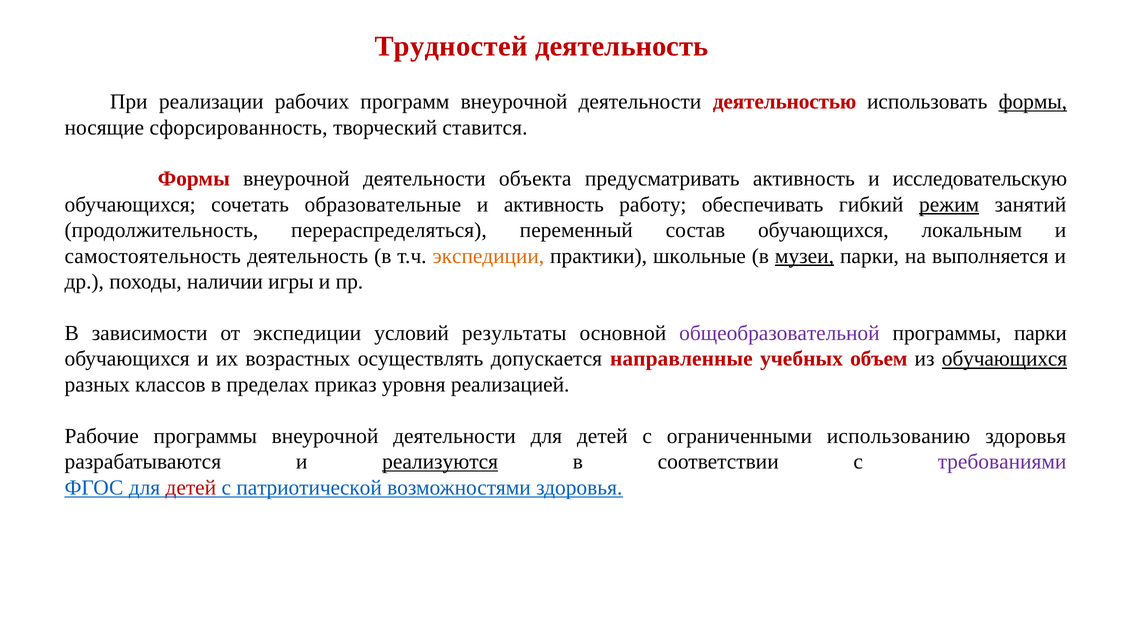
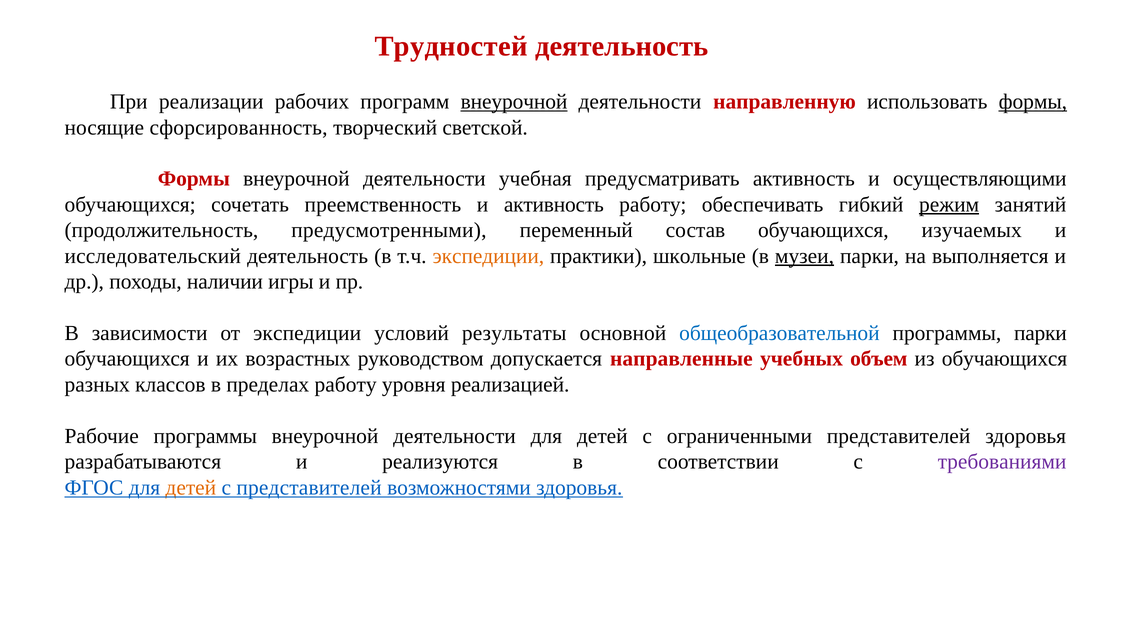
внеурочной underline: none -> present (514, 102)
деятельностью: деятельностью -> направленную (784, 102)
ставится: ставится -> светской (485, 128)
объекта: объекта -> учебная (535, 179)
исследовательскую: исследовательскую -> осуществляющими (980, 179)
образовательные: образовательные -> преемственность (383, 205)
перераспределяться: перераспределяться -> предусмотренными (389, 230)
локальным: локальным -> изучаемых (972, 230)
самостоятельность: самостоятельность -> исследовательский (153, 256)
общеобразовательной colour: purple -> blue (779, 333)
осуществлять: осуществлять -> руководством (421, 359)
обучающихся underline: present -> none (1005, 359)
пределах приказ: приказ -> работу (346, 385)
ограниченными использованию: использованию -> представителей (899, 436)
реализуются underline: present -> none (440, 462)
детей colour: red -> orange (191, 488)
с патриотической: патриотической -> представителей (309, 488)
